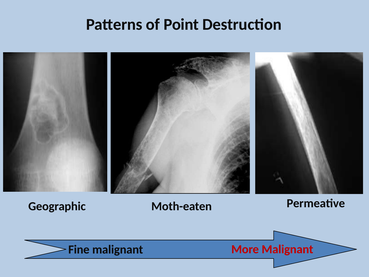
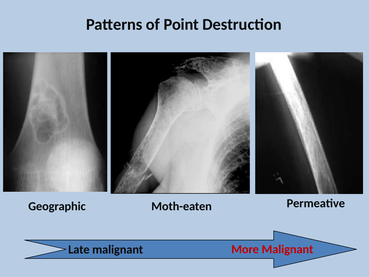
Fine: Fine -> Late (79, 249)
